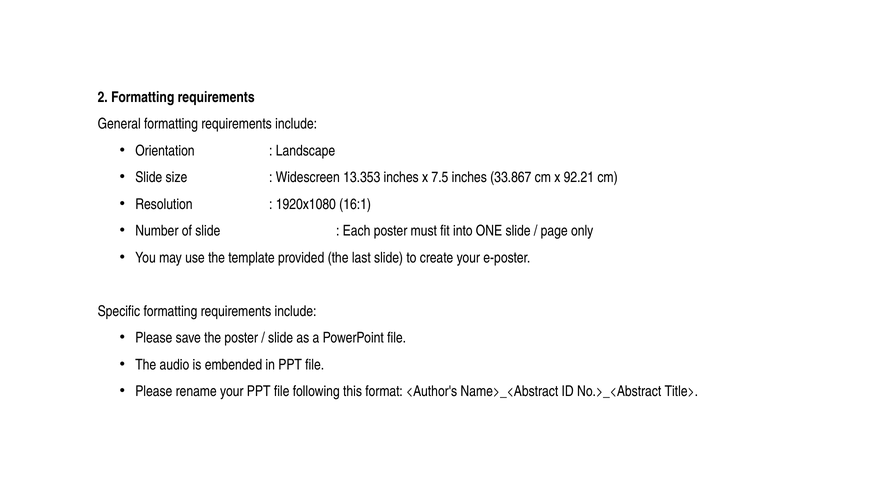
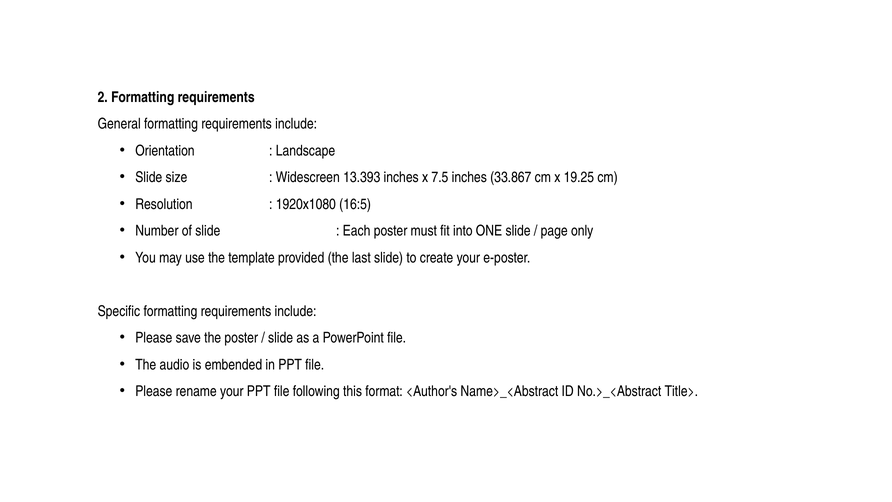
13.353: 13.353 -> 13.393 (362, 177)
92.21: 92.21 -> 19.25 (579, 177)
16:1: 16:1 -> 16:5 (355, 204)
